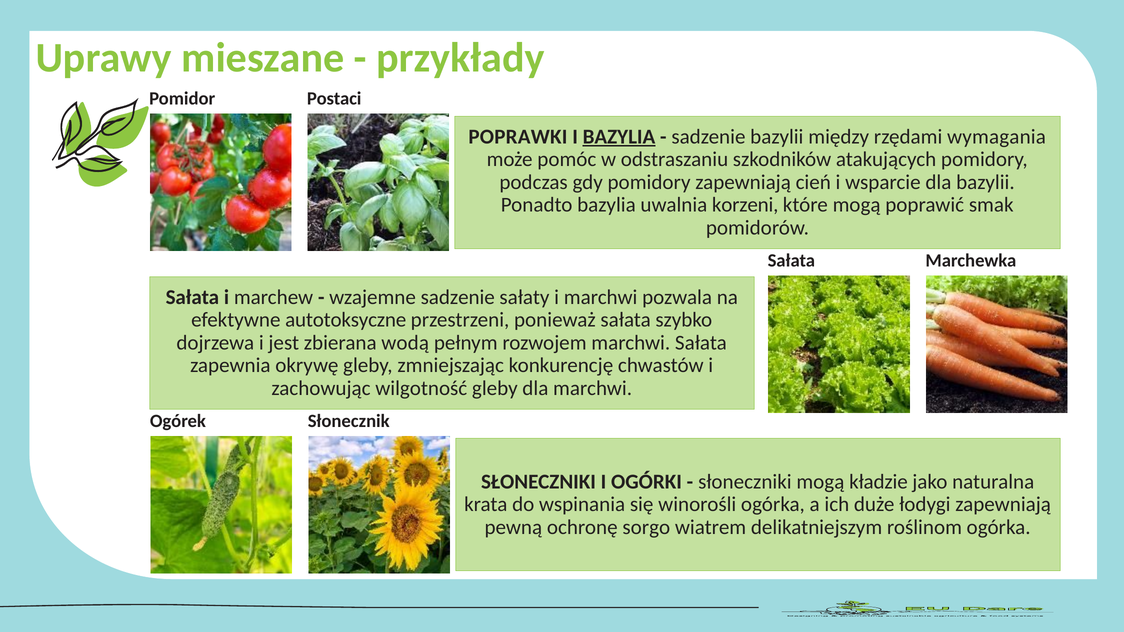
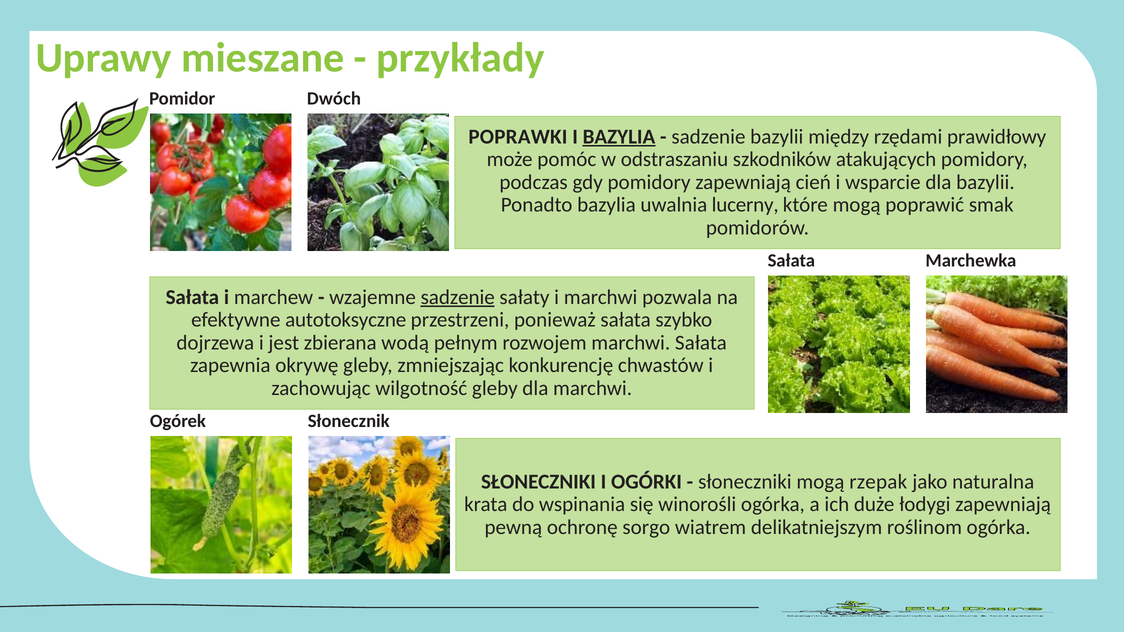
Postaci: Postaci -> Dwóch (334, 98)
wymagania: wymagania -> prawidłowy (997, 137)
korzeni: korzeni -> lucerny (745, 205)
sadzenie underline: none -> present (458, 297)
kładzie: kładzie -> rzepak (878, 482)
